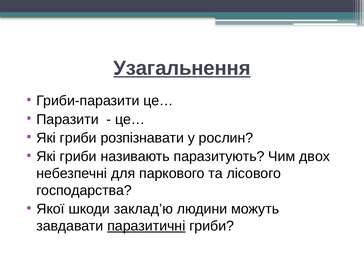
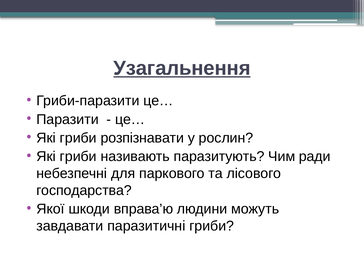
двох: двох -> ради (315, 156)
заклад’ю: заклад’ю -> вправа’ю (143, 209)
паразитичні underline: present -> none (146, 226)
